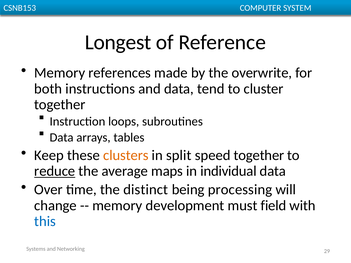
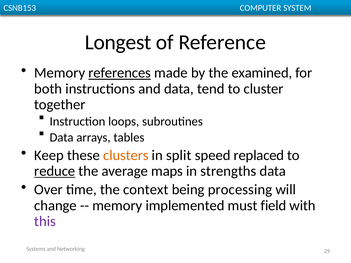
references underline: none -> present (120, 73)
overwrite: overwrite -> examined (262, 73)
speed together: together -> replaced (259, 155)
individual: individual -> strengths (228, 171)
distinct: distinct -> context (146, 190)
development: development -> implemented (185, 206)
this colour: blue -> purple (45, 221)
